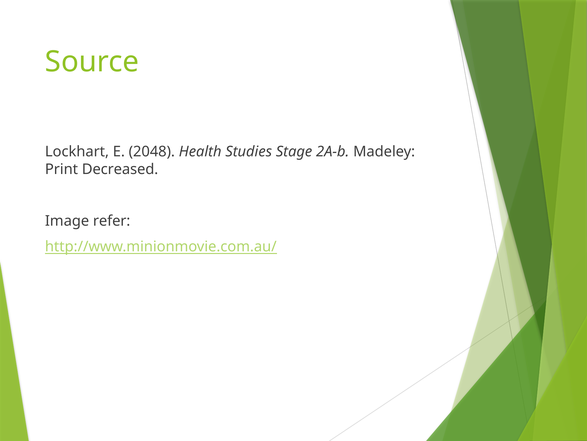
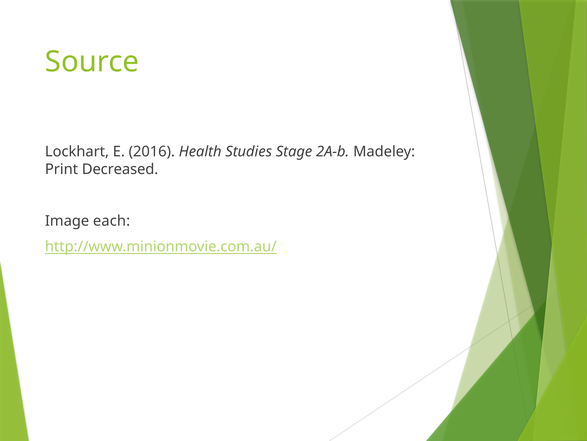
2048: 2048 -> 2016 (152, 151)
refer: refer -> each (112, 221)
